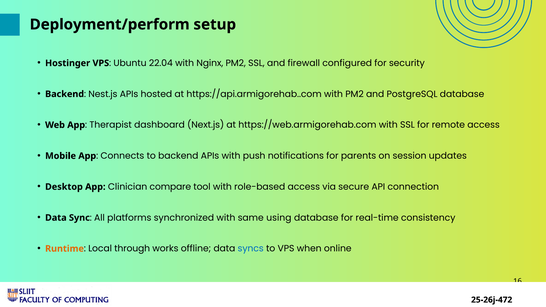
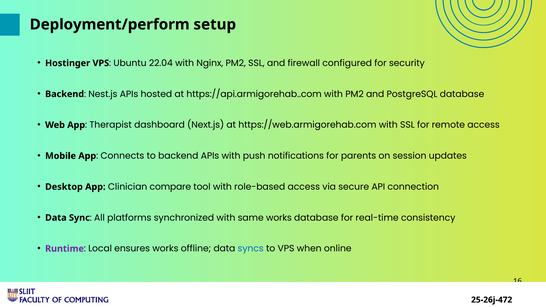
same using: using -> works (279, 218)
Runtime colour: orange -> purple (65, 249)
through: through -> ensures (132, 249)
